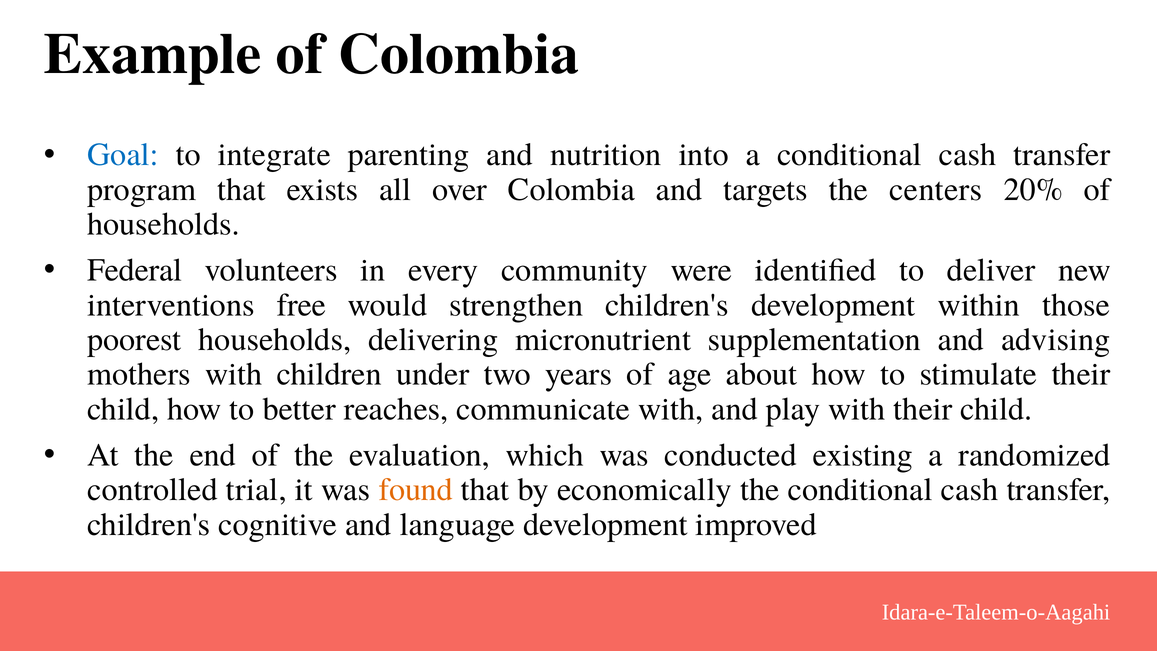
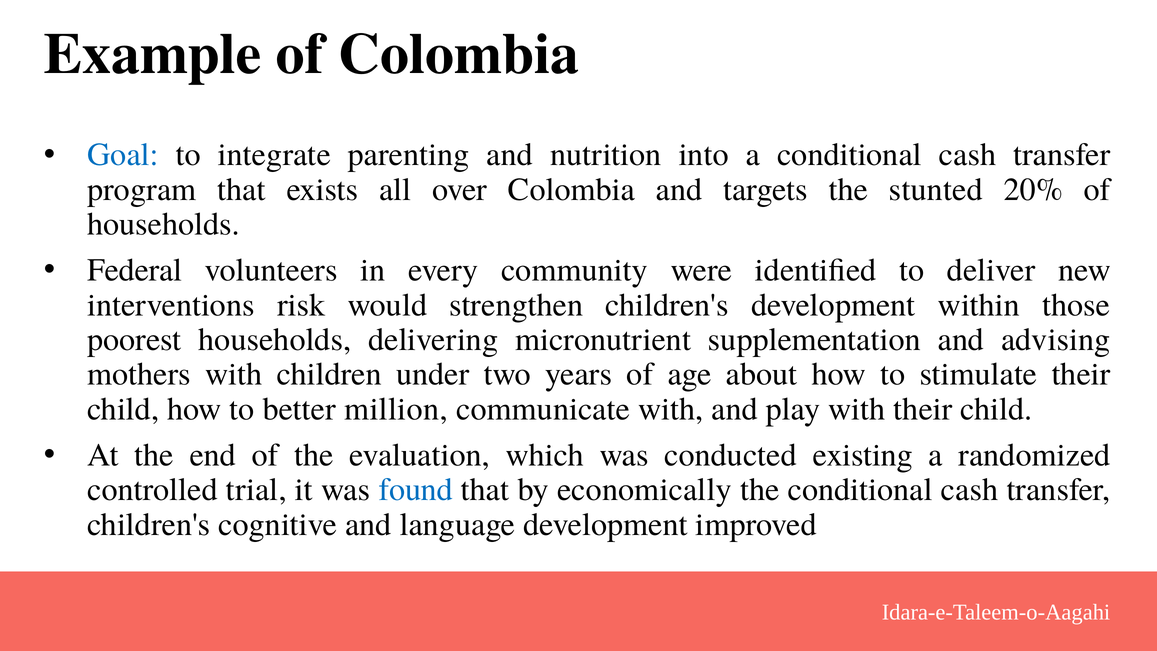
centers: centers -> stunted (936, 189)
free: free -> risk (301, 305)
reaches: reaches -> million (396, 409)
found colour: orange -> blue (416, 490)
